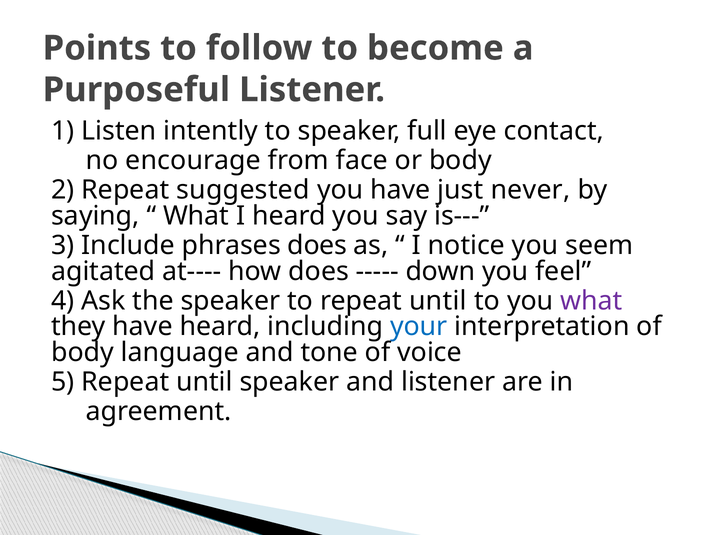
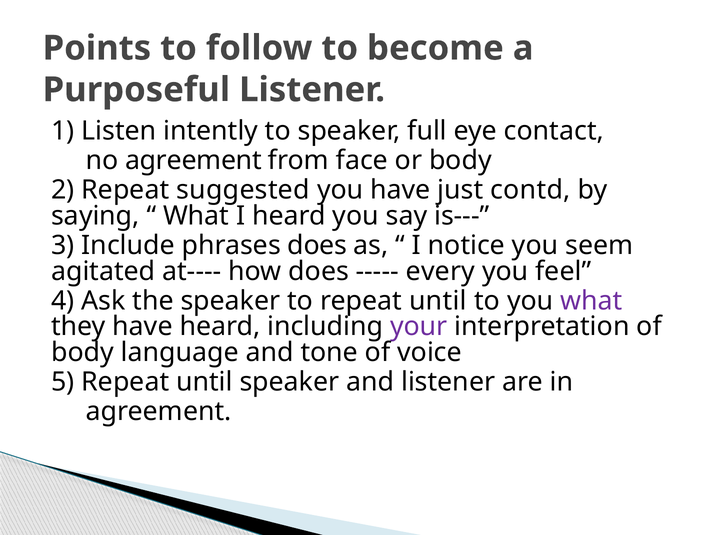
no encourage: encourage -> agreement (193, 160)
never: never -> contd (530, 190)
down: down -> every (440, 271)
your colour: blue -> purple (419, 326)
